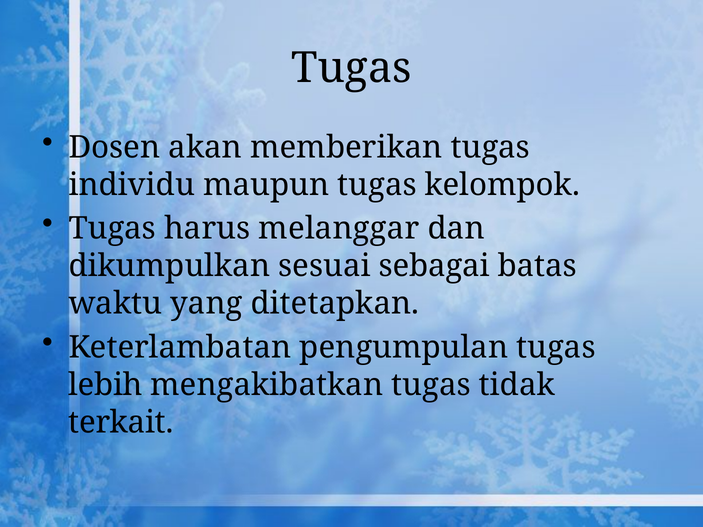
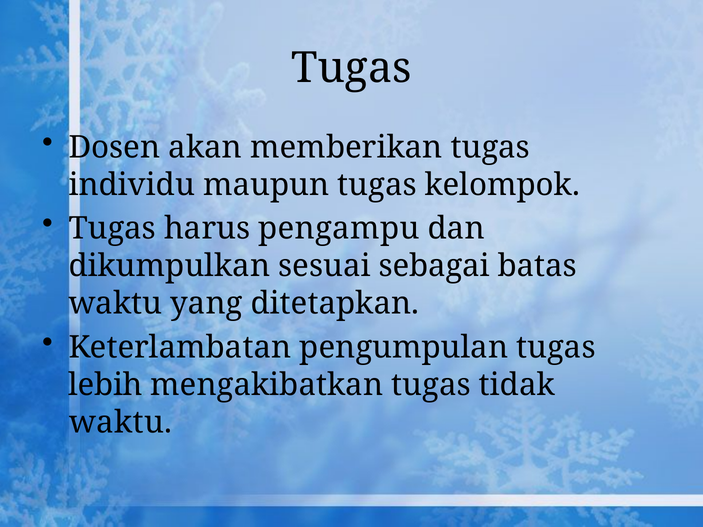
melanggar: melanggar -> pengampu (339, 229)
terkait: terkait -> waktu (121, 423)
